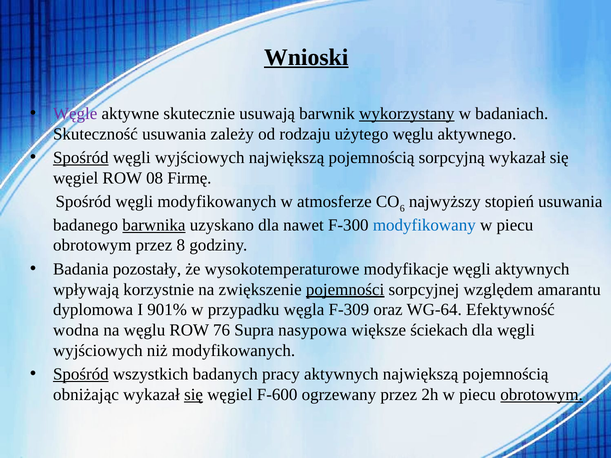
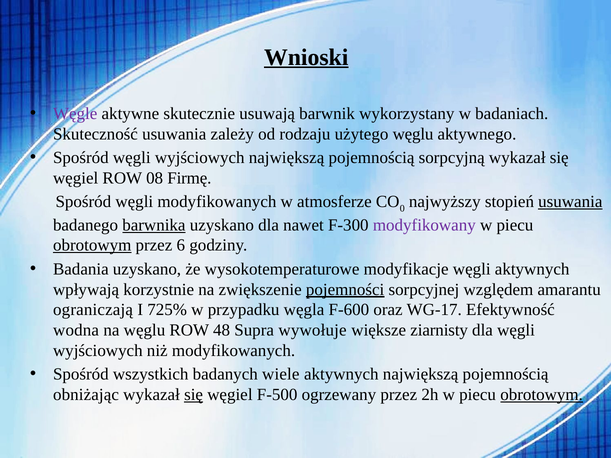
wykorzystany underline: present -> none (407, 114)
Spośród underline: present -> none (81, 158)
6: 6 -> 0 (402, 209)
usuwania underline: none -> present (570, 202)
modyfikowany colour: blue -> purple (424, 225)
obrotowym underline: none -> present (92, 245)
8: 8 -> 6 (181, 245)
Badania pozostały: pozostały -> uzyskano (147, 269)
dyplomowa: dyplomowa -> ograniczają (93, 310)
901%: 901% -> 725% (167, 310)
F-309: F-309 -> F-600 (349, 310)
WG-64: WG-64 -> WG-17 (434, 310)
76: 76 -> 48 (222, 330)
nasypowa: nasypowa -> wywołuje (313, 330)
ściekach: ściekach -> ziarnisty (439, 330)
Spośród underline: present -> none (81, 374)
pracy: pracy -> wiele (281, 374)
F-600: F-600 -> F-500 (277, 395)
